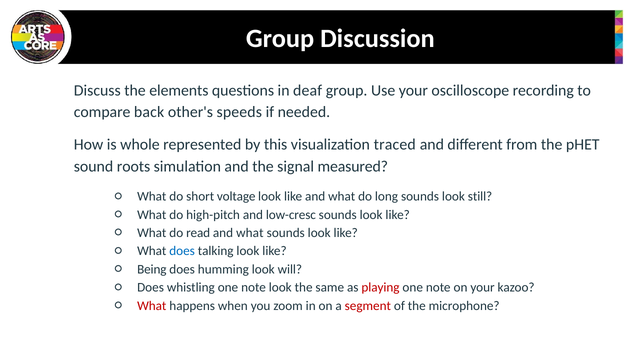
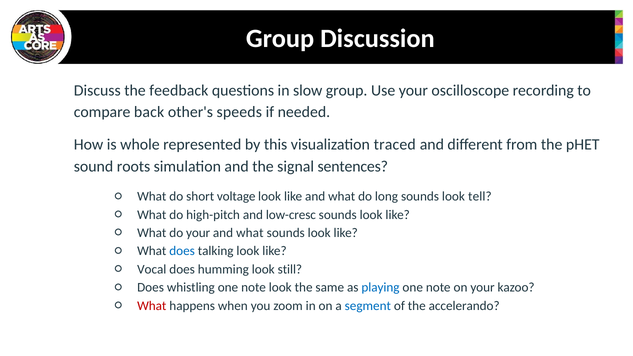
elements: elements -> feedback (179, 90)
deaf: deaf -> slow (308, 90)
measured: measured -> sentences (353, 166)
still: still -> tell (480, 197)
do read: read -> your (198, 233)
Being: Being -> Vocal (152, 269)
will: will -> still (290, 269)
playing colour: red -> blue (380, 288)
segment colour: red -> blue (368, 306)
microphone: microphone -> accelerando (464, 306)
